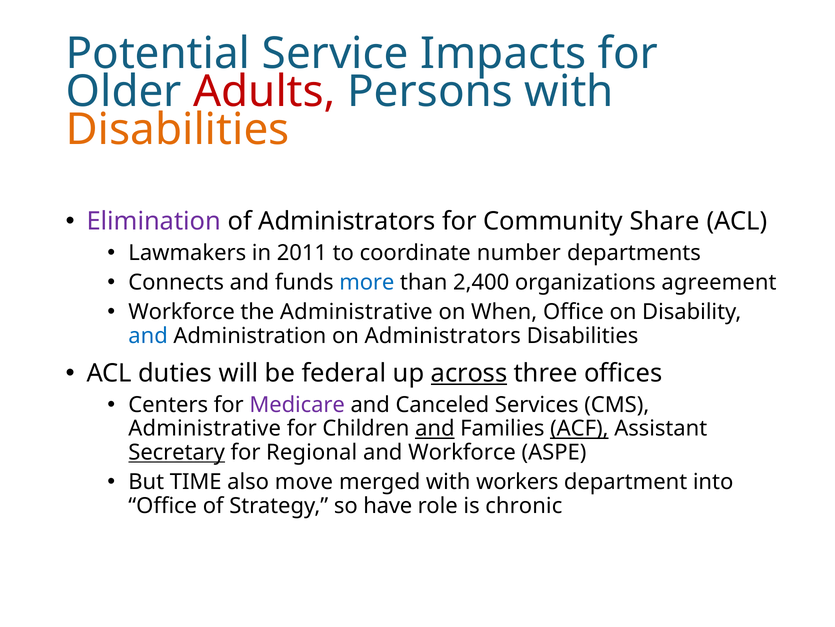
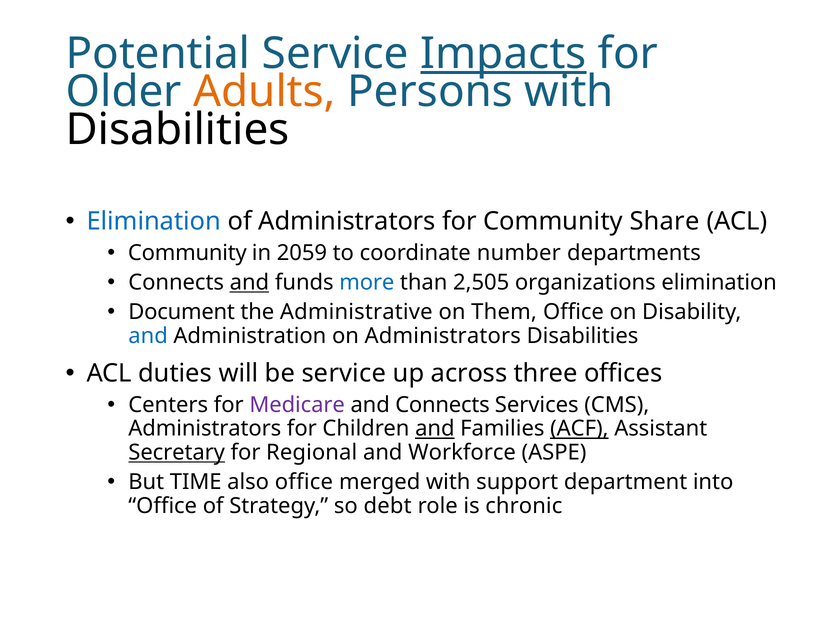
Impacts underline: none -> present (503, 53)
Adults colour: red -> orange (264, 91)
Disabilities colour: orange -> black (178, 130)
Elimination colour: purple -> blue (154, 221)
Lawmakers: Lawmakers -> Community (187, 253)
2011: 2011 -> 2059 (302, 253)
and underline: none -> present (249, 282)
2,400: 2,400 -> 2,505 (481, 282)
organizations agreement: agreement -> elimination (719, 282)
Workforce: Workforce -> Document (182, 312)
When: When -> Them (504, 312)
be federal: federal -> service (344, 373)
across underline: present -> none (469, 373)
and Canceled: Canceled -> Connects (442, 404)
Administrative: Administrative -> Administrators (205, 428)
also move: move -> office (304, 482)
workers: workers -> support (517, 482)
have: have -> debt (388, 505)
